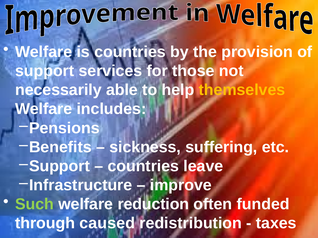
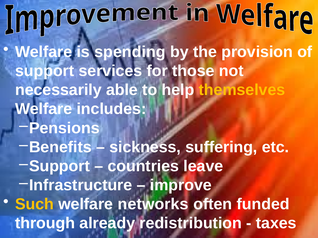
is countries: countries -> spending (130, 52)
Such colour: light green -> yellow (35, 205)
reduction: reduction -> networks (153, 205)
caused: caused -> already (107, 224)
